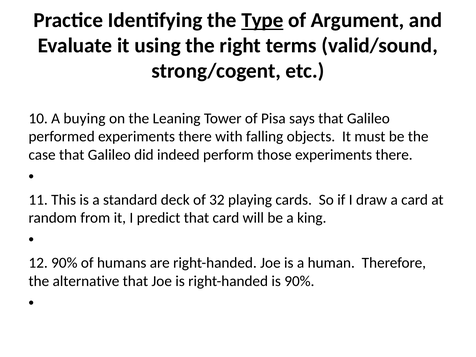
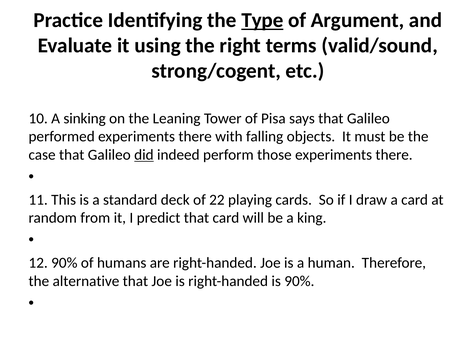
buying: buying -> sinking (85, 118)
did underline: none -> present (144, 155)
32: 32 -> 22 (217, 200)
